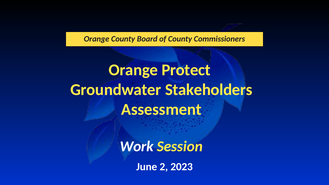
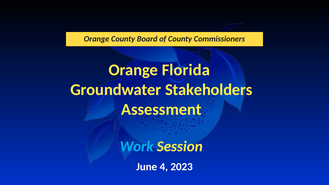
Protect: Protect -> Florida (186, 70)
Work colour: white -> light blue (137, 146)
2: 2 -> 4 (164, 167)
